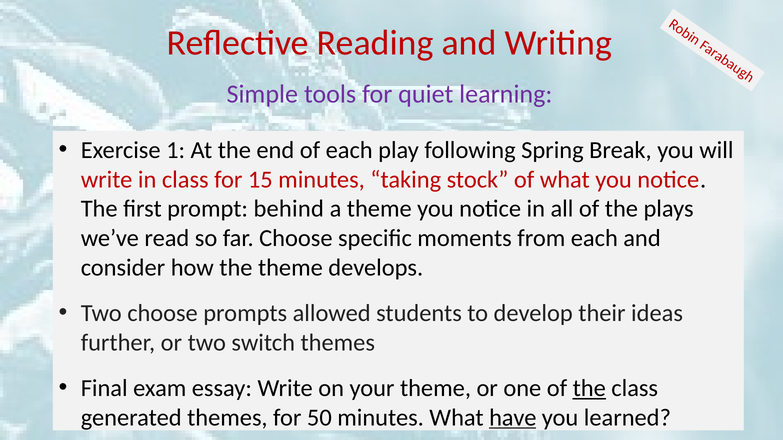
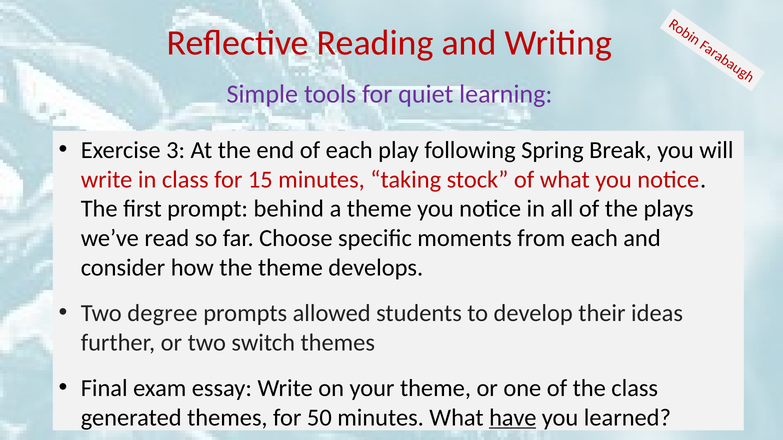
1: 1 -> 3 (176, 150)
Two choose: choose -> degree (162, 313)
the underline: present -> none (589, 389)
